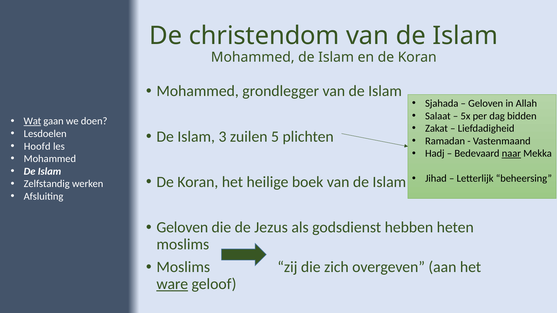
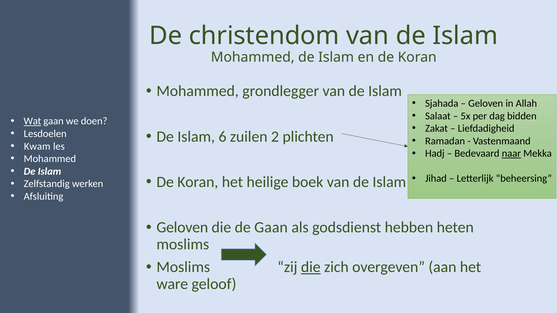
3: 3 -> 6 (222, 137)
5: 5 -> 2 (275, 137)
Hoofd: Hoofd -> Kwam (37, 146)
de Jezus: Jezus -> Gaan (271, 228)
die underline: none -> present (311, 267)
ware underline: present -> none (172, 284)
